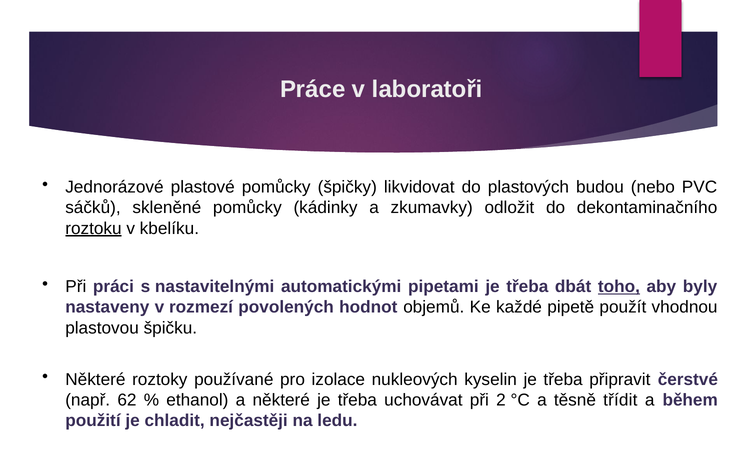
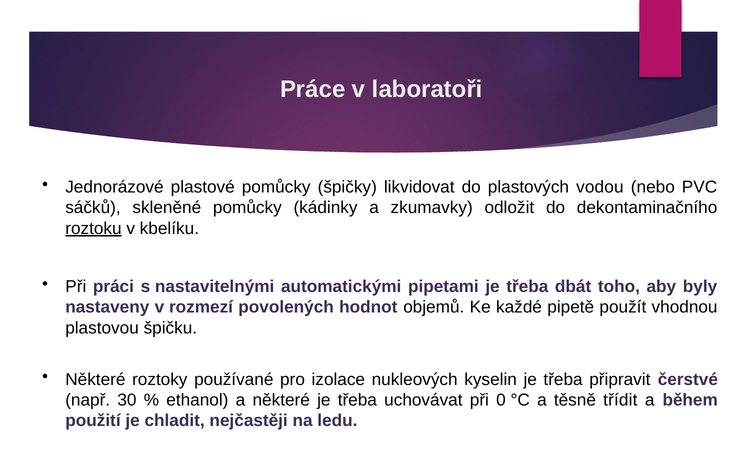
budou: budou -> vodou (600, 187)
toho underline: present -> none (619, 287)
62: 62 -> 30 (127, 400)
2: 2 -> 0 (501, 400)
